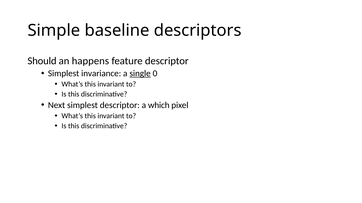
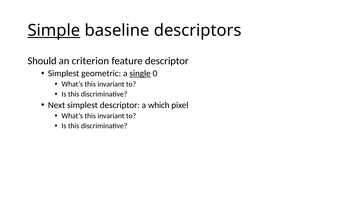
Simple underline: none -> present (54, 30)
happens: happens -> criterion (90, 61)
invariance: invariance -> geometric (101, 74)
